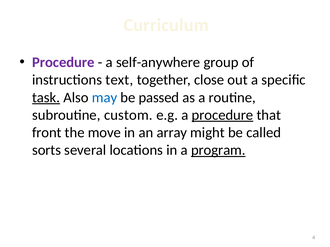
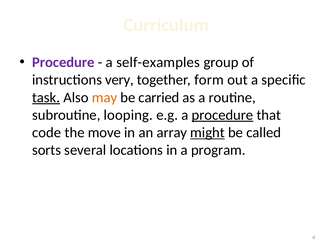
self-anywhere: self-anywhere -> self-examples (158, 62)
text: text -> very (119, 80)
close: close -> form (209, 80)
may colour: blue -> orange (105, 98)
passed: passed -> carried (159, 98)
custom: custom -> looping (128, 115)
front: front -> code (47, 133)
might underline: none -> present (207, 133)
program underline: present -> none (218, 150)
